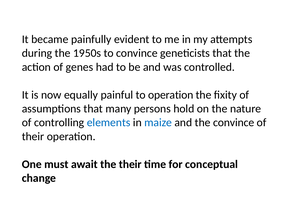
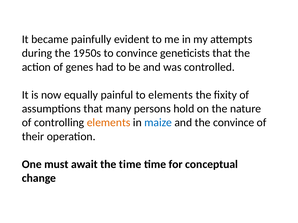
to operation: operation -> elements (171, 95)
elements colour: blue -> orange (109, 123)
the their: their -> time (130, 165)
